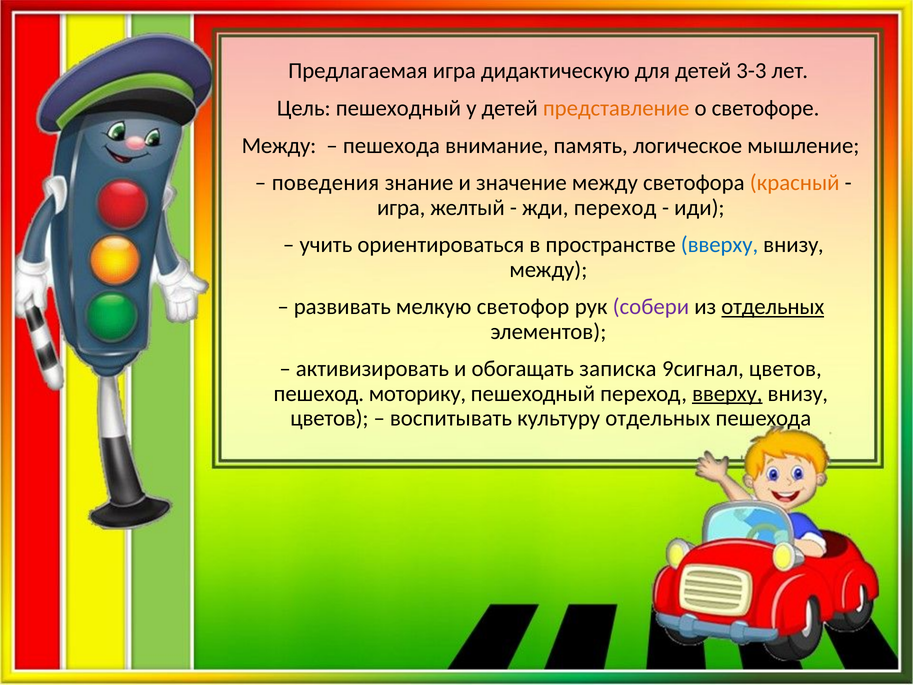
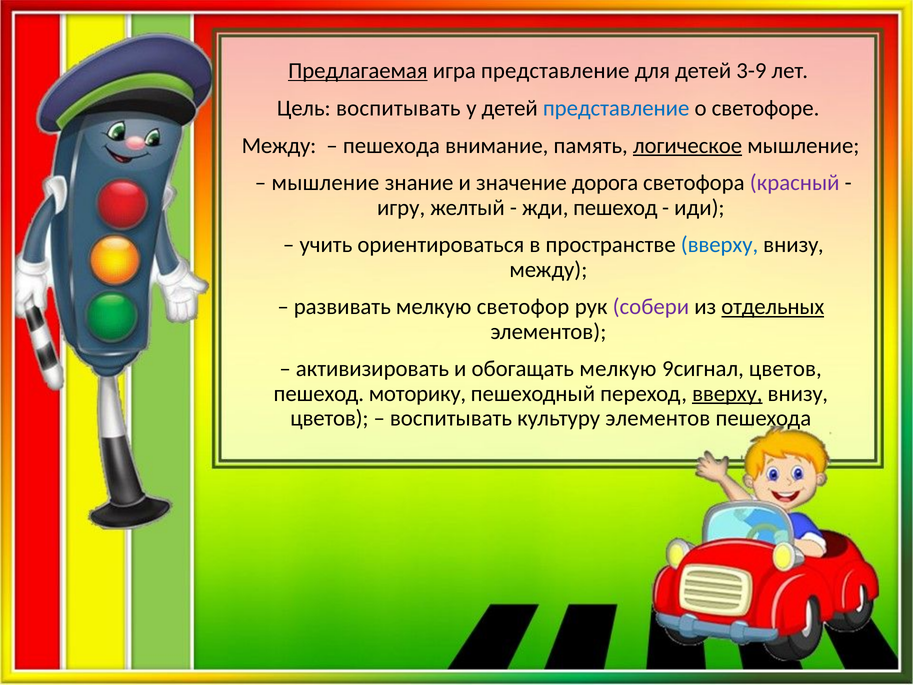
Предлагаемая underline: none -> present (358, 71)
игра дидактическую: дидактическую -> представление (555, 71)
3-3: 3-3 -> 3-9 (751, 71)
Цель пешеходный: пешеходный -> воспитывать (398, 108)
представление colour: orange -> blue (616, 108)
логическое underline: none -> present (688, 145)
поведения: поведения -> мышление (325, 183)
значение между: между -> дорога (605, 183)
красный colour: orange -> purple (795, 183)
игра: игра -> игру (401, 207)
жди переход: переход -> пешеход (615, 207)
обогащать записка: записка -> мелкую (618, 369)
культуру отдельных: отдельных -> элементов (658, 418)
